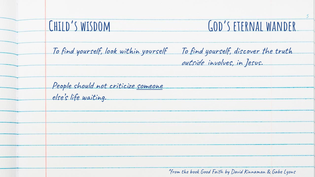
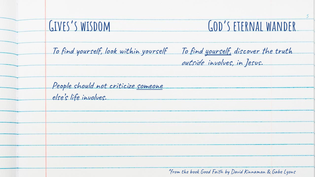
Child’s: Child’s -> Gives’s (63, 27)
yourself underline: none -> present (218, 51)
life waiting: waiting -> involves (94, 97)
